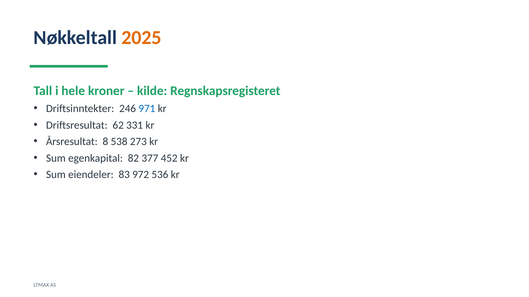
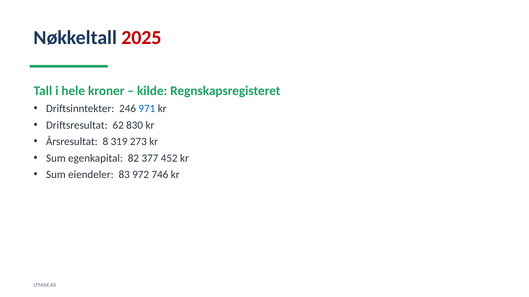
2025 colour: orange -> red (141, 38)
331: 331 -> 830 (135, 125)
538: 538 -> 319 (119, 142)
536: 536 -> 746 (160, 175)
